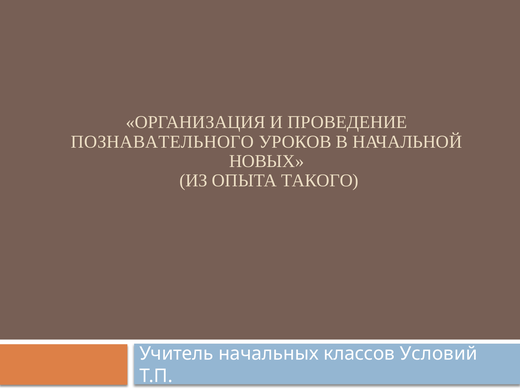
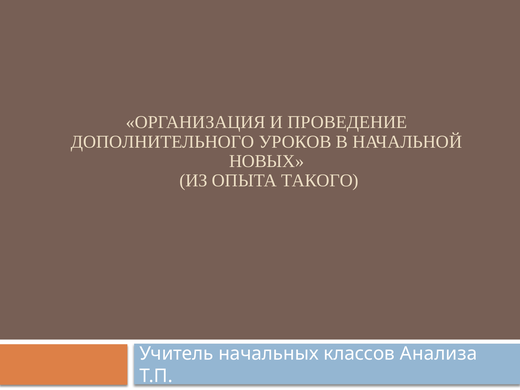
ПОЗНАВАТЕЛЬНОГО: ПОЗНАВАТЕЛЬНОГО -> ДОПОЛНИТЕЛЬНОГО (163, 142)
Условий: Условий -> Анализа (439, 354)
